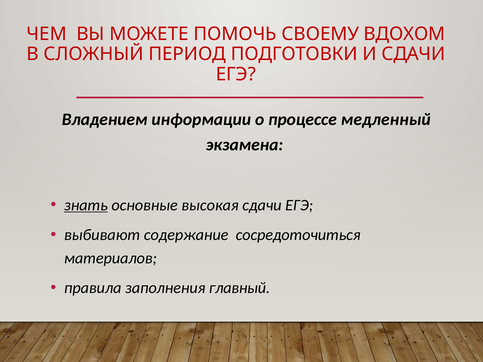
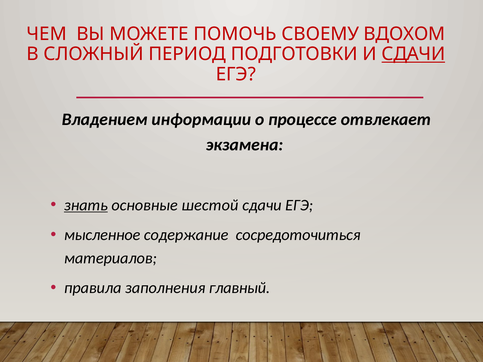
СДАЧИ underline: none -> present (413, 54)
медленный: медленный -> отвлекает (386, 120)
высокая: высокая -> шестой (210, 205)
выбивают: выбивают -> мысленное (102, 235)
